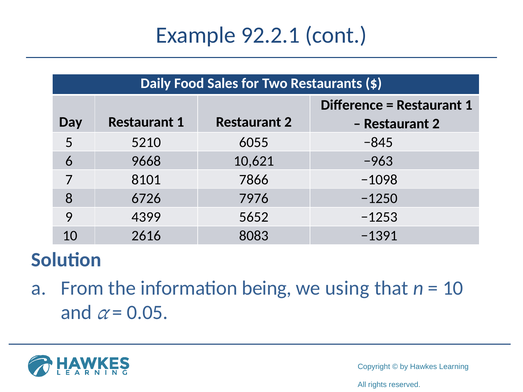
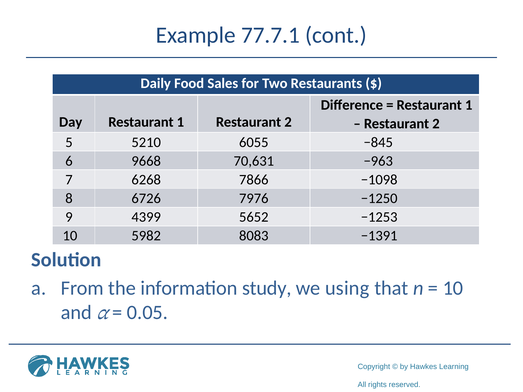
92.2.1: 92.2.1 -> 77.7.1 (270, 35)
10,621: 10,621 -> 70,631 (254, 161)
8101: 8101 -> 6268 (146, 180)
2616: 2616 -> 5982 (146, 236)
being: being -> study (267, 288)
